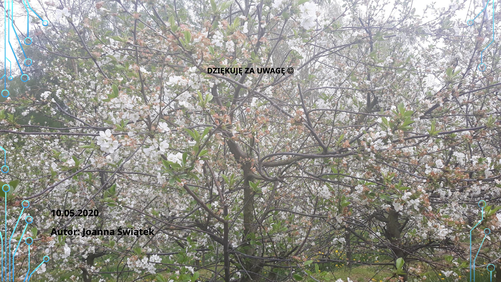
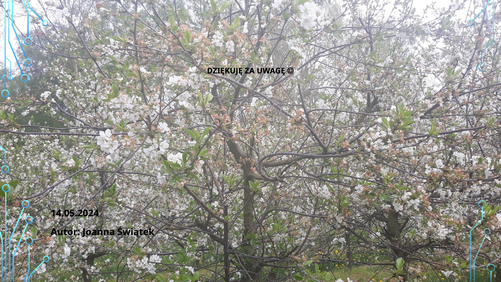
10.05.2020: 10.05.2020 -> 14.05.2024 (75, 213)
